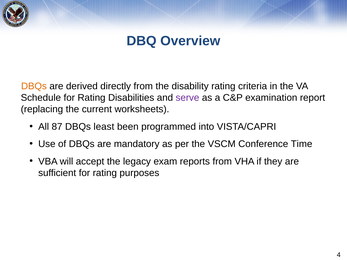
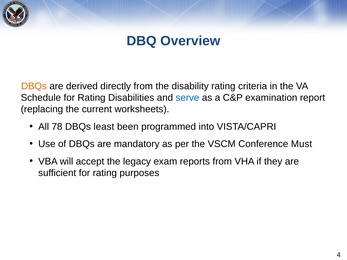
serve colour: purple -> blue (187, 98)
87: 87 -> 78 (57, 127)
Time: Time -> Must (302, 144)
